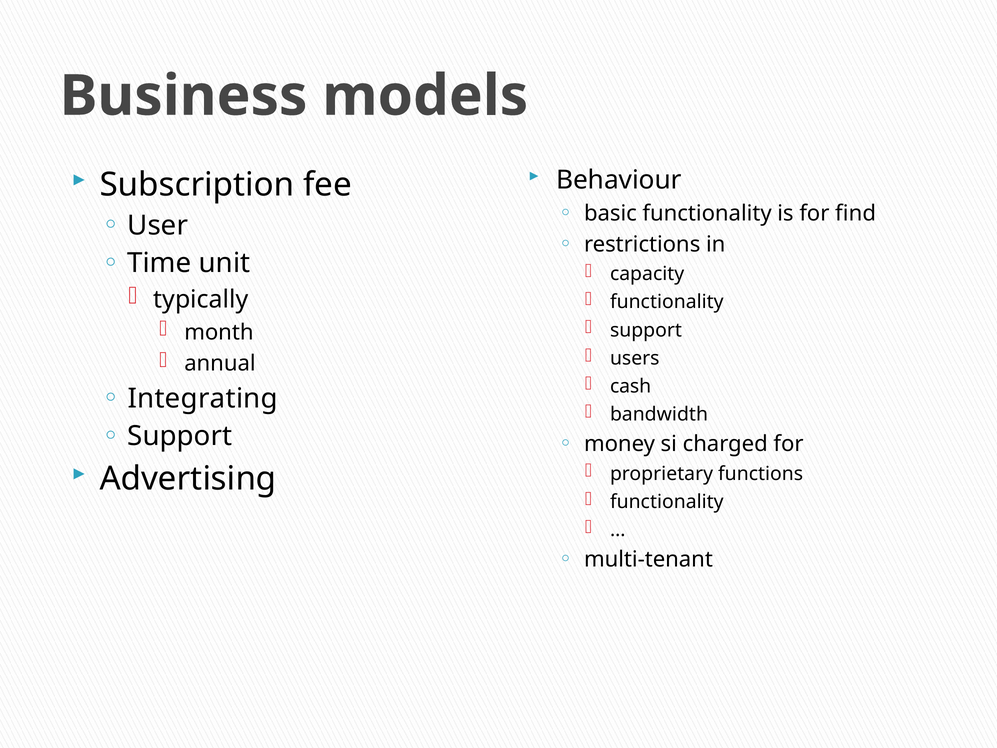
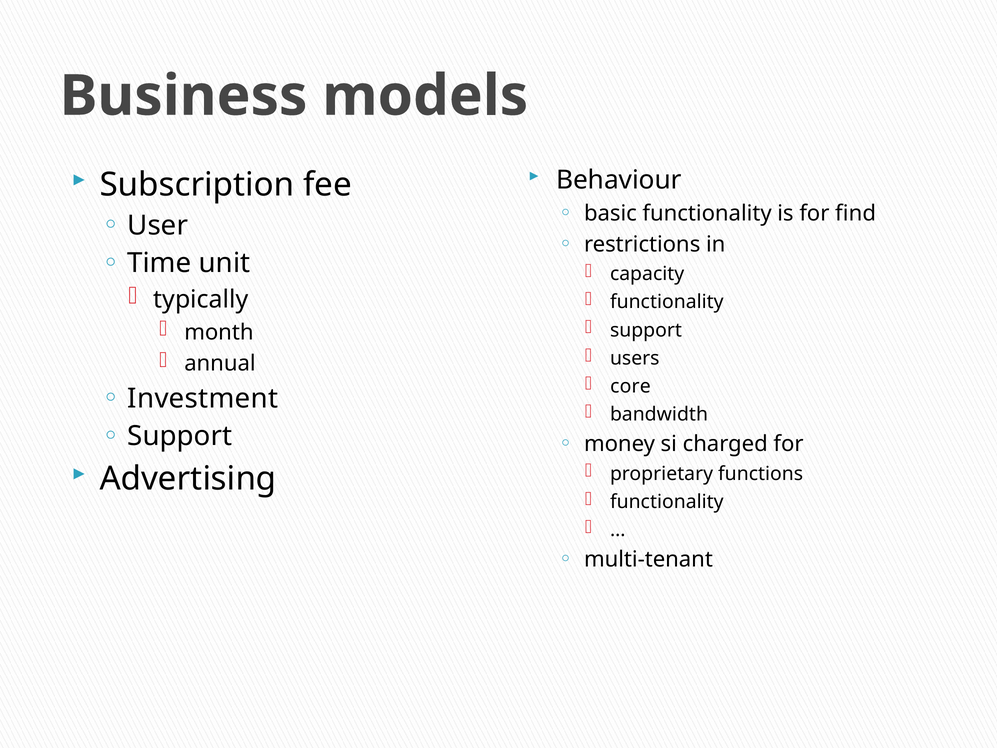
cash: cash -> core (630, 386)
Integrating: Integrating -> Investment (203, 398)
